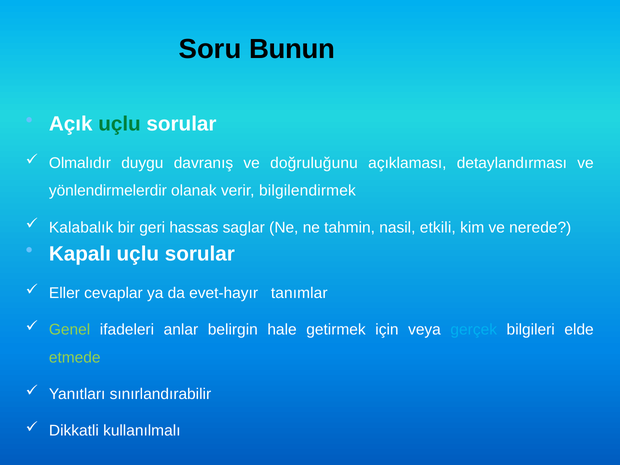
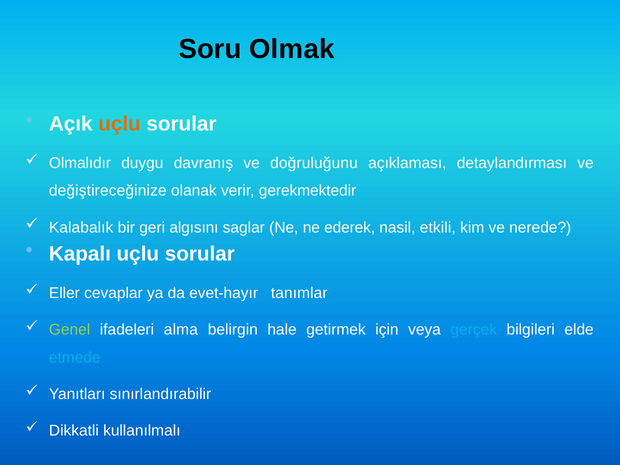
Bunun: Bunun -> Olmak (292, 49)
uçlu colour: green -> orange (120, 124)
yönlendirmelerdir: yönlendirmelerdir -> değiştireceğinize (108, 191)
bilgilendirmek: bilgilendirmek -> gerekmektedir (308, 191)
hassas: hassas -> algısını (194, 227)
tahmin: tahmin -> ederek (350, 227)
anlar: anlar -> alma (181, 330)
etmede colour: light green -> light blue (75, 357)
